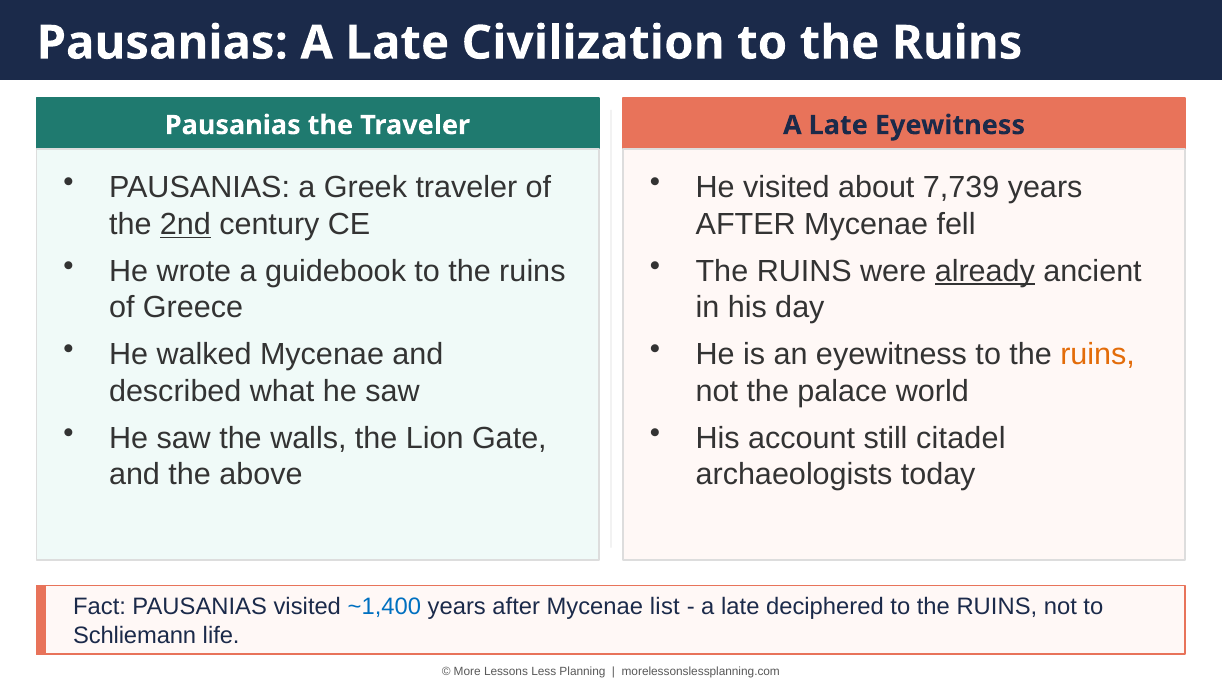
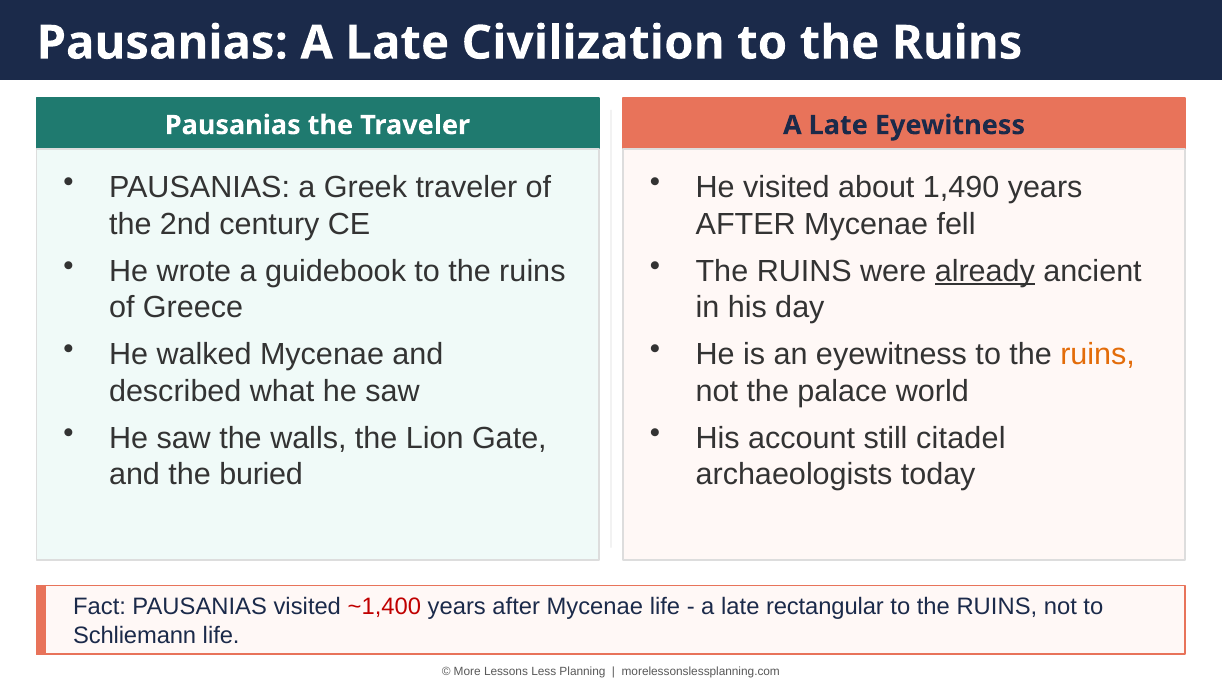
7,739: 7,739 -> 1,490 (961, 188)
2nd underline: present -> none (185, 224)
above: above -> buried (261, 475)
~1,400 colour: blue -> red (384, 607)
Mycenae list: list -> life (665, 607)
deciphered: deciphered -> rectangular (825, 607)
